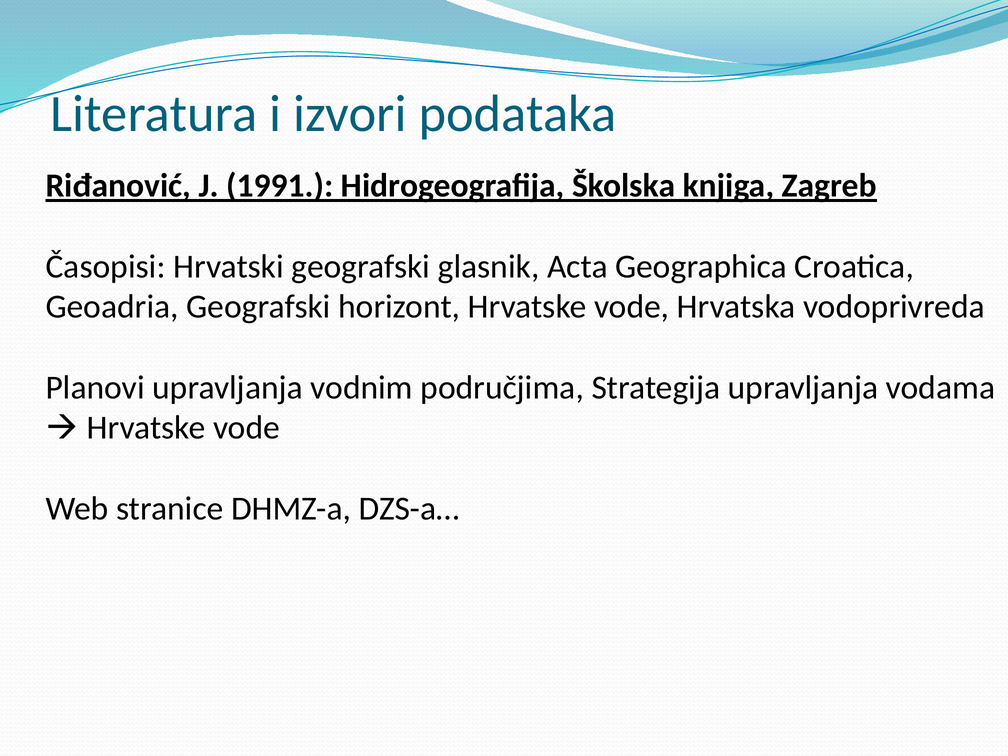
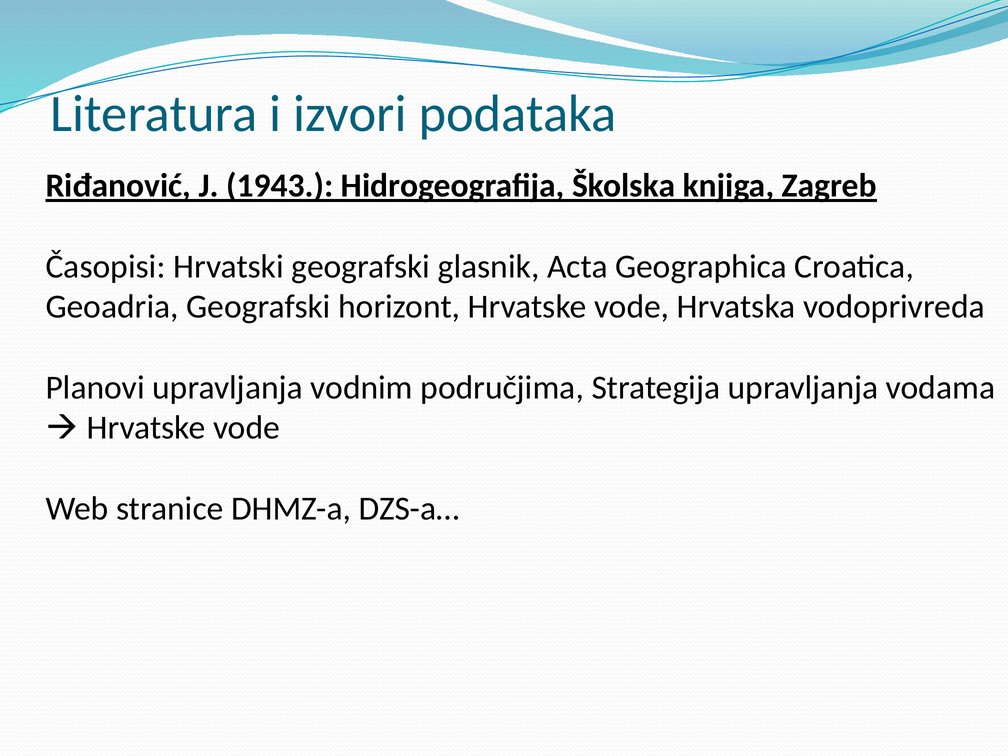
1991: 1991 -> 1943 (280, 186)
